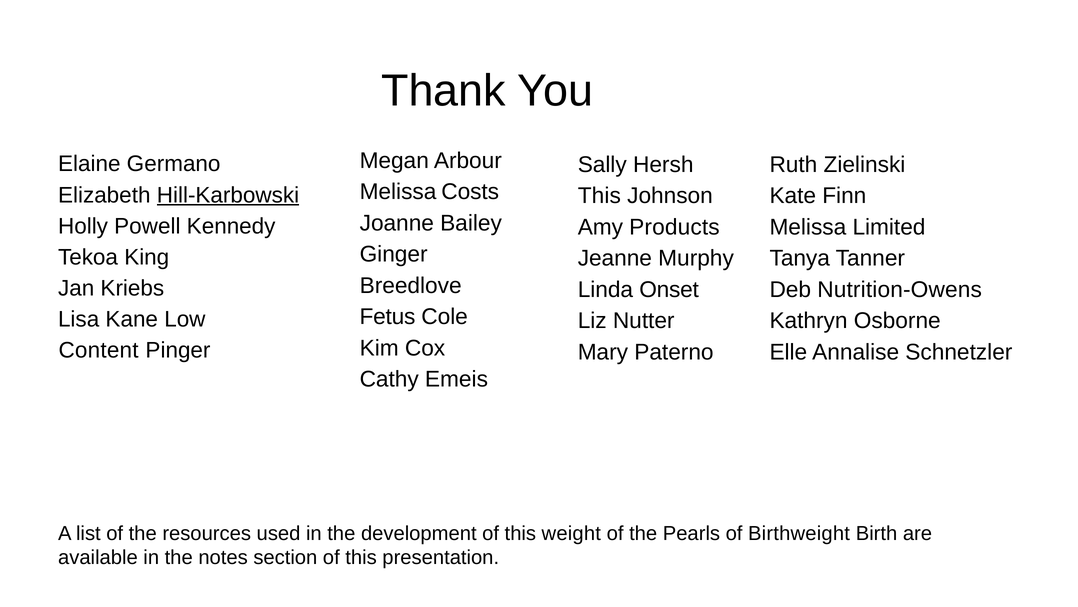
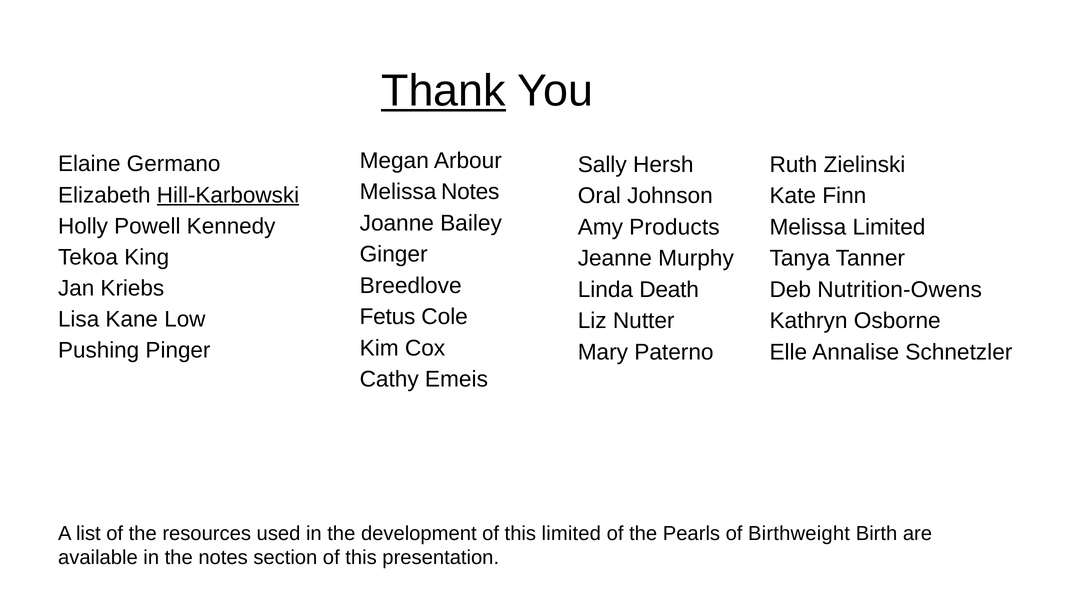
Thank underline: none -> present (444, 91)
Melissa Costs: Costs -> Notes (470, 192)
This: This -> Oral (599, 196)
Onset: Onset -> Death (669, 289)
Content: Content -> Pushing (99, 350)
this weight: weight -> limited (571, 533)
